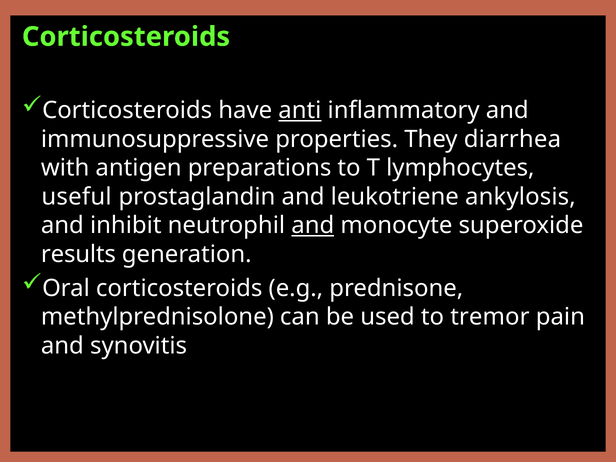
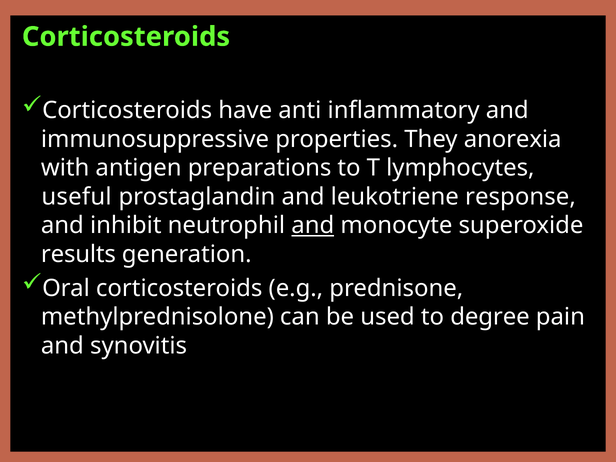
anti underline: present -> none (300, 110)
diarrhea: diarrhea -> anorexia (513, 139)
ankylosis: ankylosis -> response (520, 197)
tremor: tremor -> degree (490, 317)
